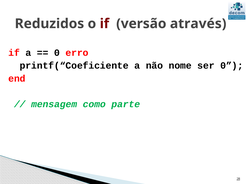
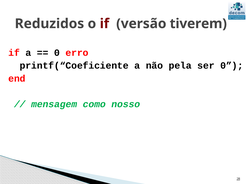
através: através -> tiverem (198, 24)
nome: nome -> pela (180, 66)
parte: parte -> nosso (126, 104)
